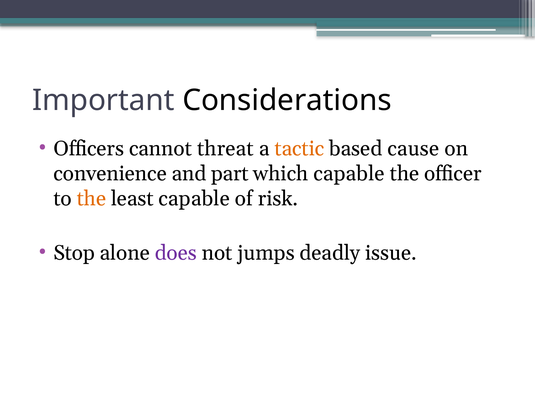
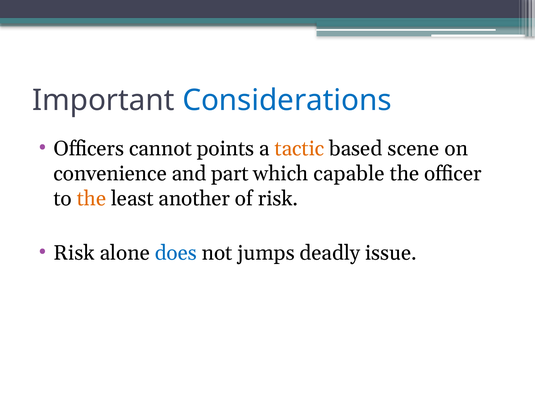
Considerations colour: black -> blue (287, 100)
threat: threat -> points (225, 148)
cause: cause -> scene (413, 148)
least capable: capable -> another (194, 198)
Stop: Stop -> Risk (74, 253)
does colour: purple -> blue (176, 253)
